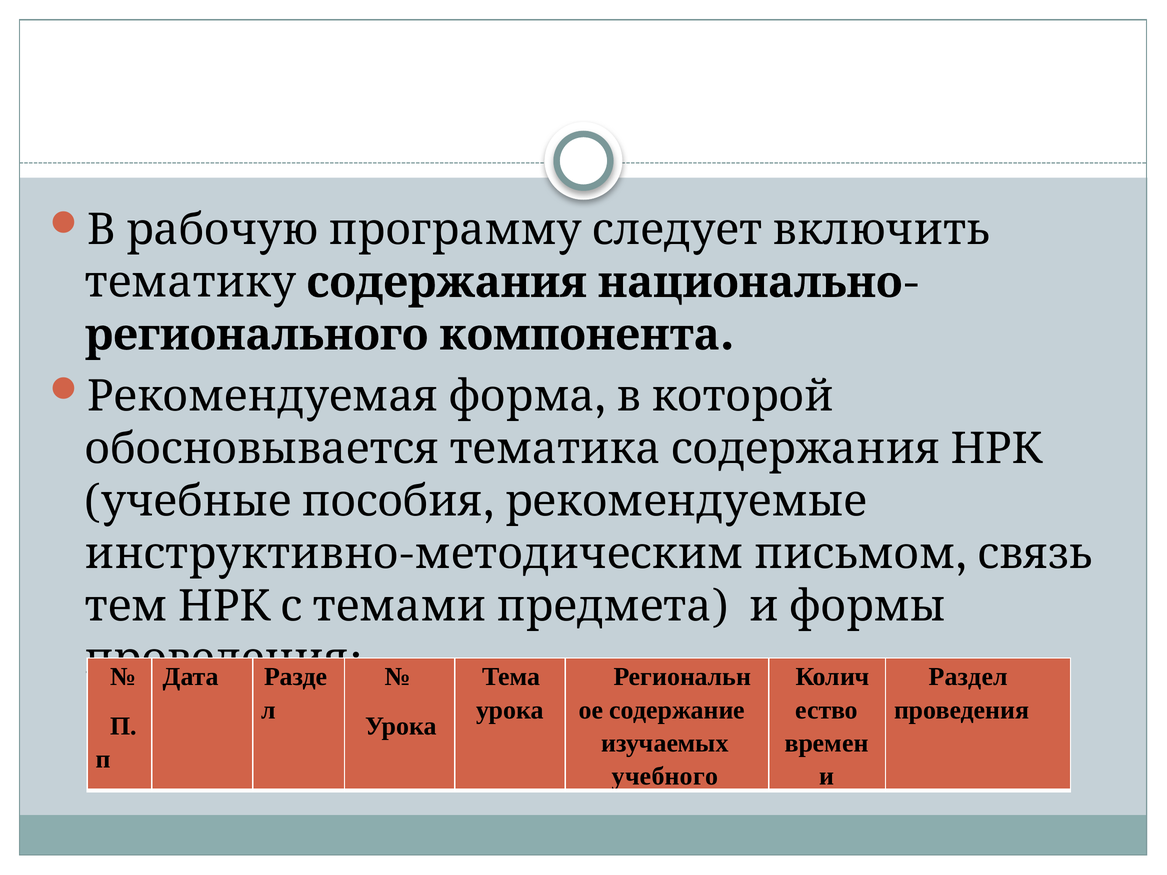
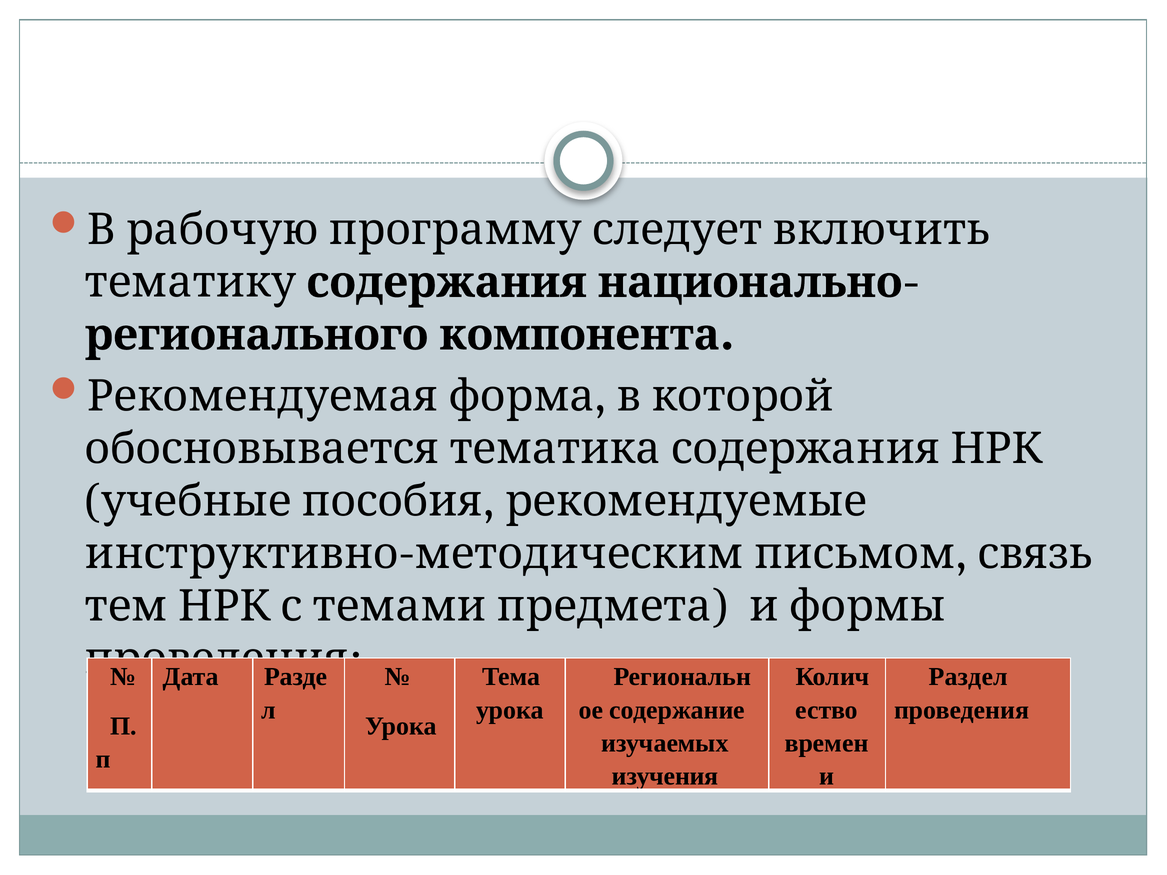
учебного: учебного -> изучения (665, 777)
